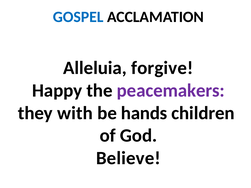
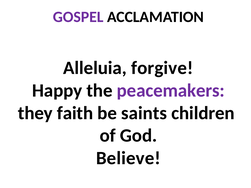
GOSPEL colour: blue -> purple (78, 17)
with: with -> faith (75, 113)
hands: hands -> saints (144, 113)
